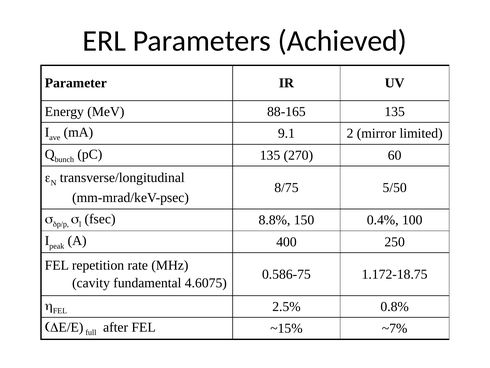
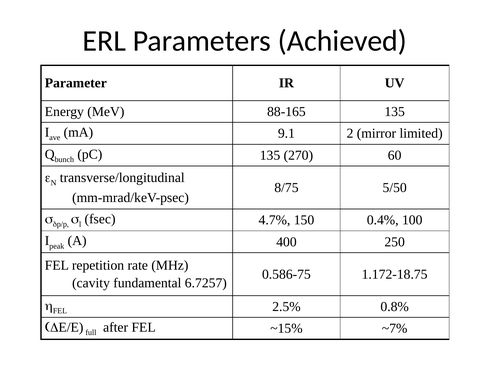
8.8%: 8.8% -> 4.7% (275, 220)
4.6075: 4.6075 -> 6.7257 (206, 283)
